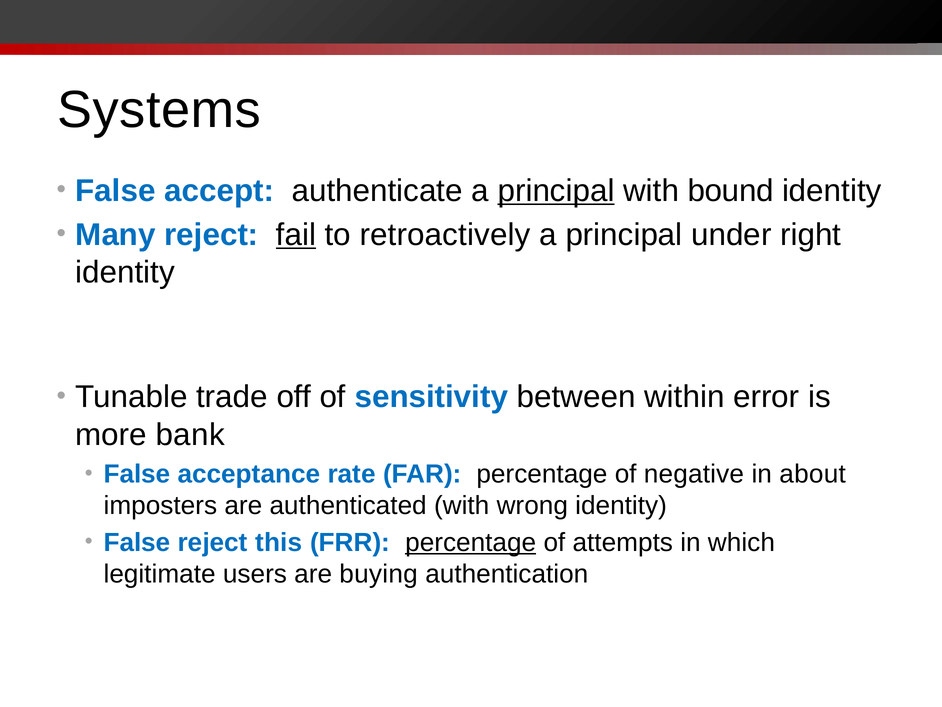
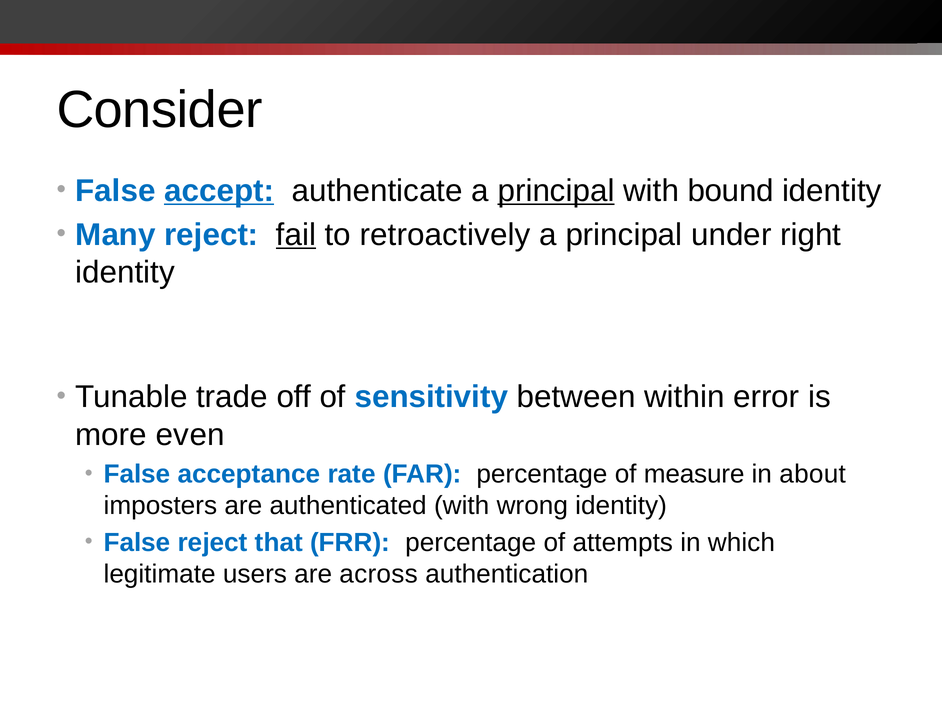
Systems: Systems -> Consider (160, 110)
accept underline: none -> present (219, 191)
bank: bank -> even (190, 434)
negative: negative -> measure (694, 474)
this: this -> that (279, 542)
percentage underline: present -> none (471, 542)
buying: buying -> across (379, 574)
